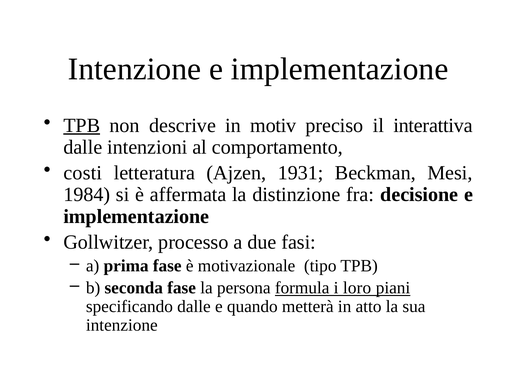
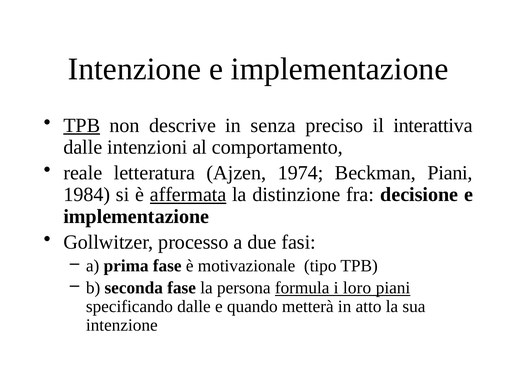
motiv: motiv -> senza (273, 125)
costi: costi -> reale (83, 173)
1931: 1931 -> 1974 (301, 173)
Beckman Mesi: Mesi -> Piani (450, 173)
affermata underline: none -> present (188, 195)
